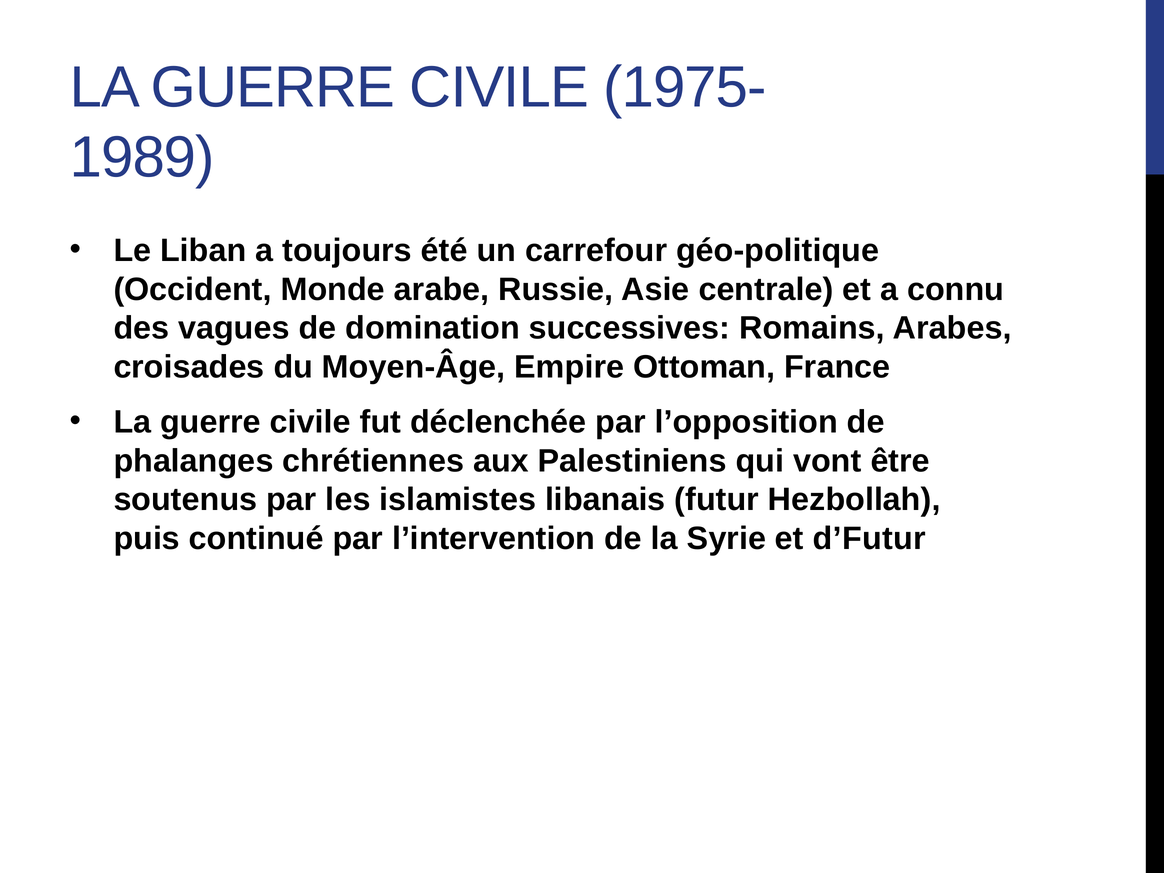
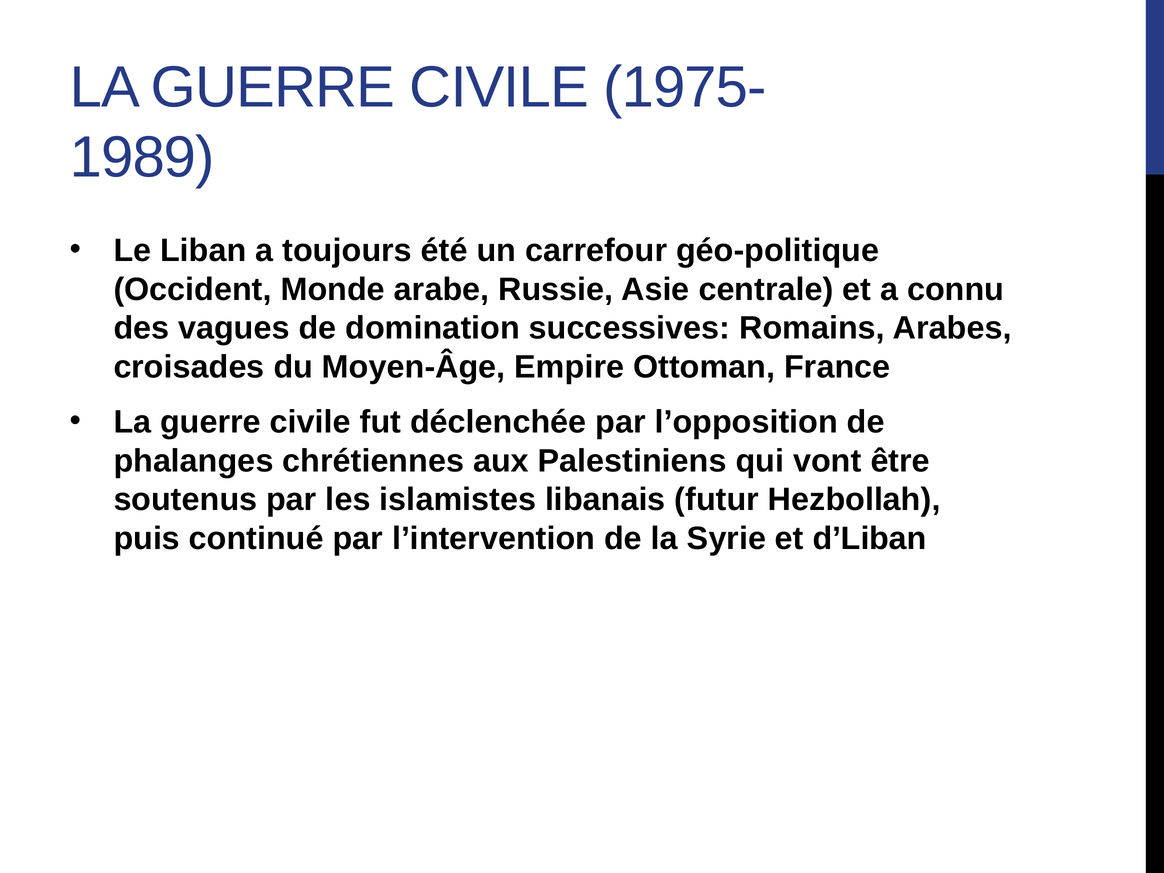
d’Futur: d’Futur -> d’Liban (870, 538)
